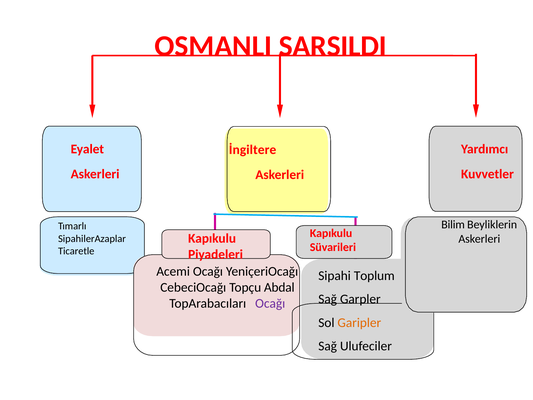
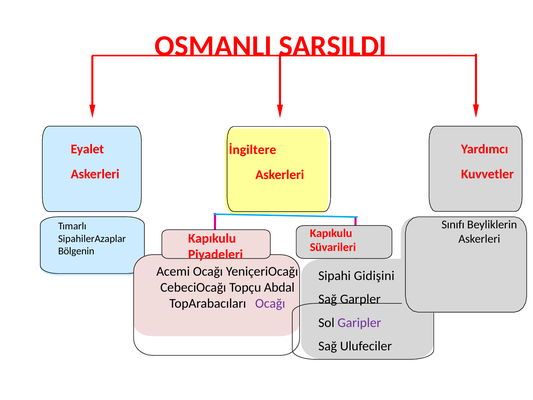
Bilim: Bilim -> Sınıfı (453, 225)
Ticaretle: Ticaretle -> Bölgenin (76, 251)
Toplum: Toplum -> Gidişini (374, 276)
Garipler colour: orange -> purple (359, 322)
